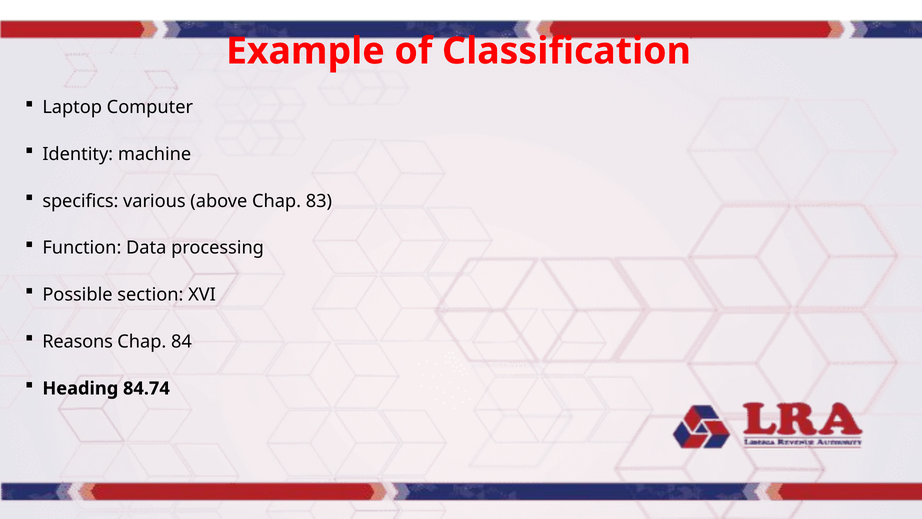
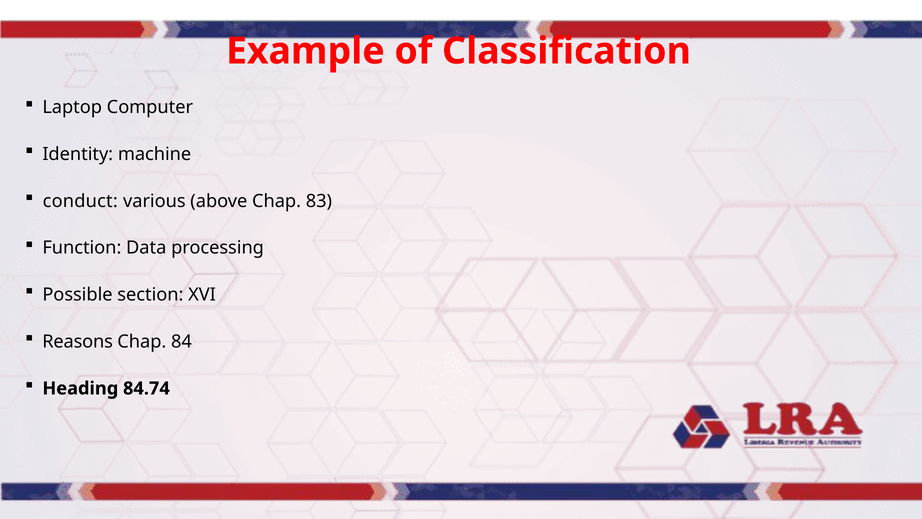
specifics: specifics -> conduct (80, 201)
